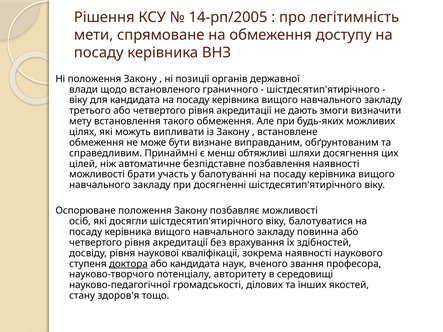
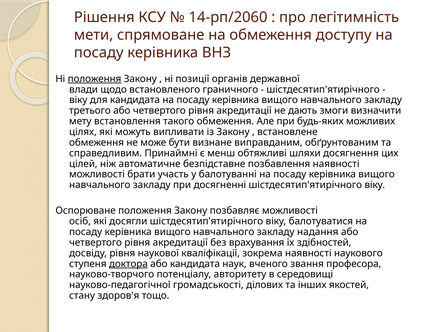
14-рп/2005: 14-рп/2005 -> 14-рп/2060 (228, 17)
положення underline: none -> present (95, 79)
повинна: повинна -> надання (318, 232)
